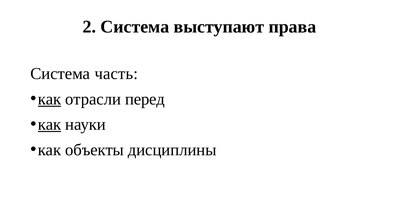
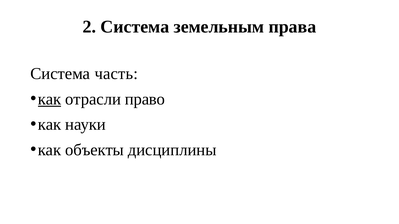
выступают: выступают -> земельным (219, 27)
перед: перед -> право (145, 99)
как underline: present -> none (50, 125)
